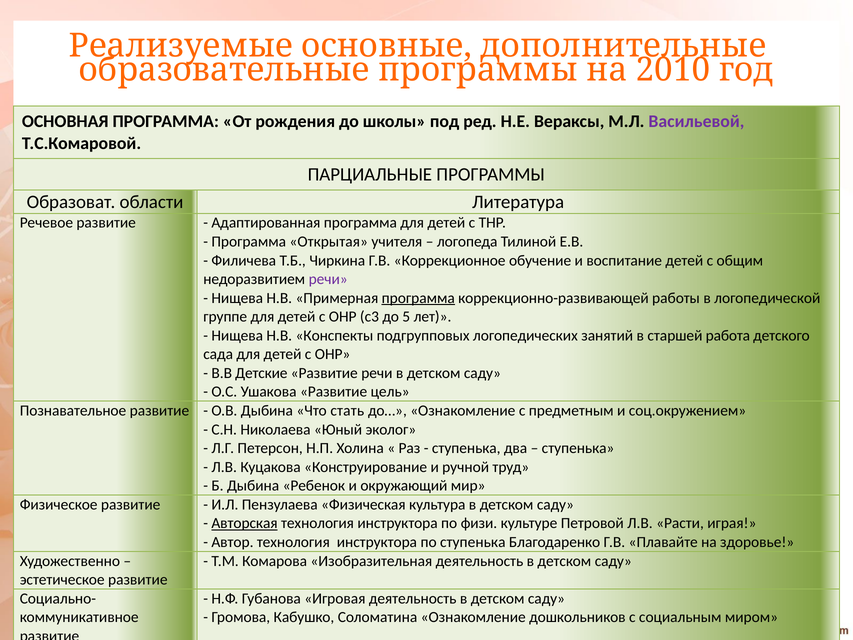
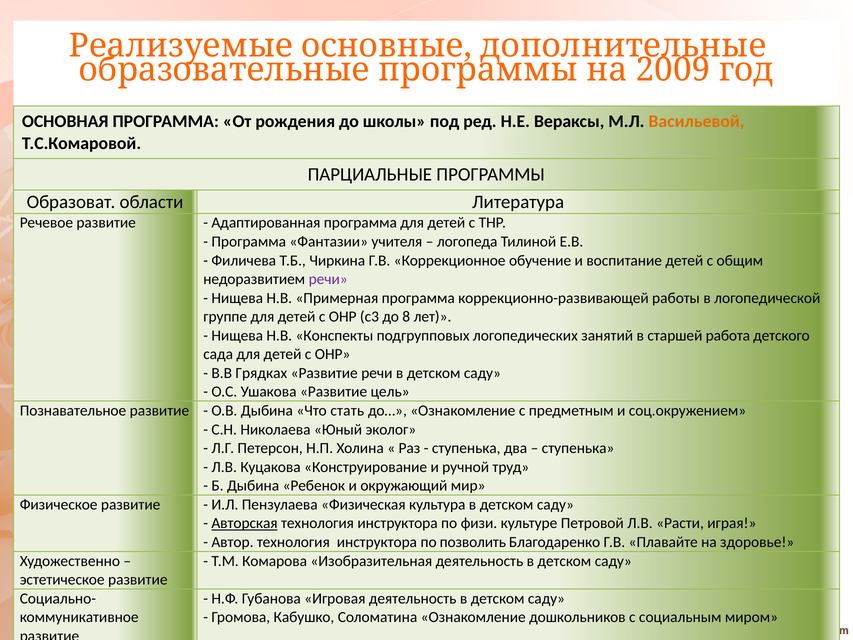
2010: 2010 -> 2009 (673, 70)
Васильевой colour: purple -> orange (696, 122)
Открытая: Открытая -> Фантазии (329, 242)
программа underline: present -> none (418, 298)
5: 5 -> 8 (406, 317)
Детские: Детские -> Грядках (261, 373)
по ступенька: ступенька -> позволить (473, 542)
